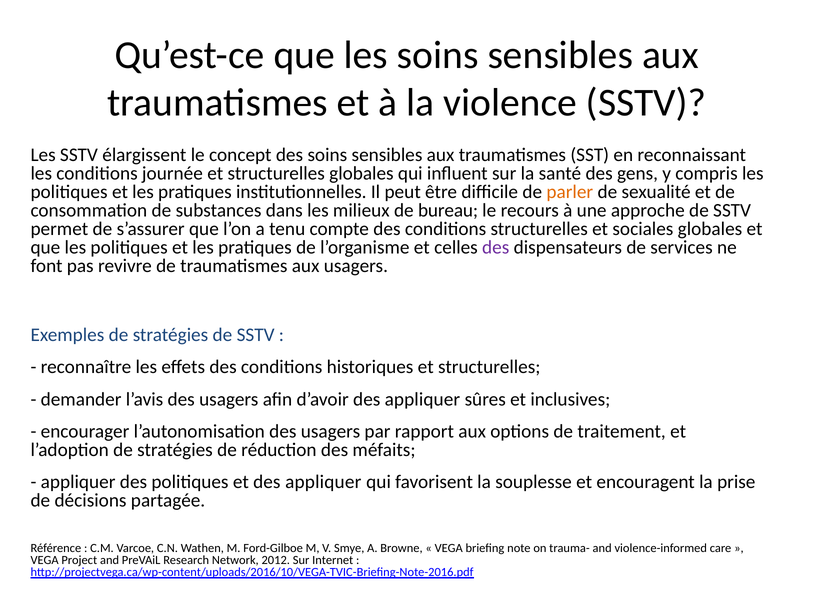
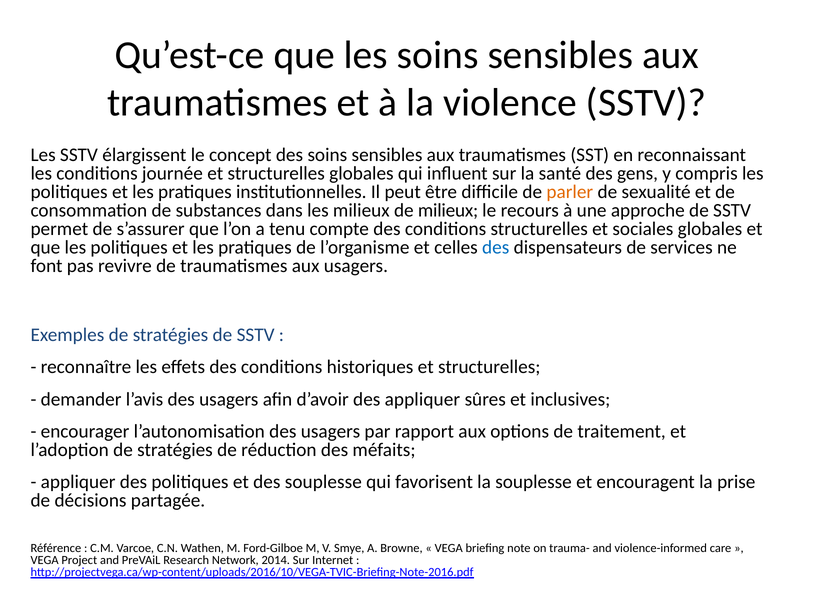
de bureau: bureau -> milieux (448, 210)
des colour: purple -> blue (496, 247)
et des appliquer: appliquer -> souplesse (323, 482)
2012: 2012 -> 2014 (276, 560)
